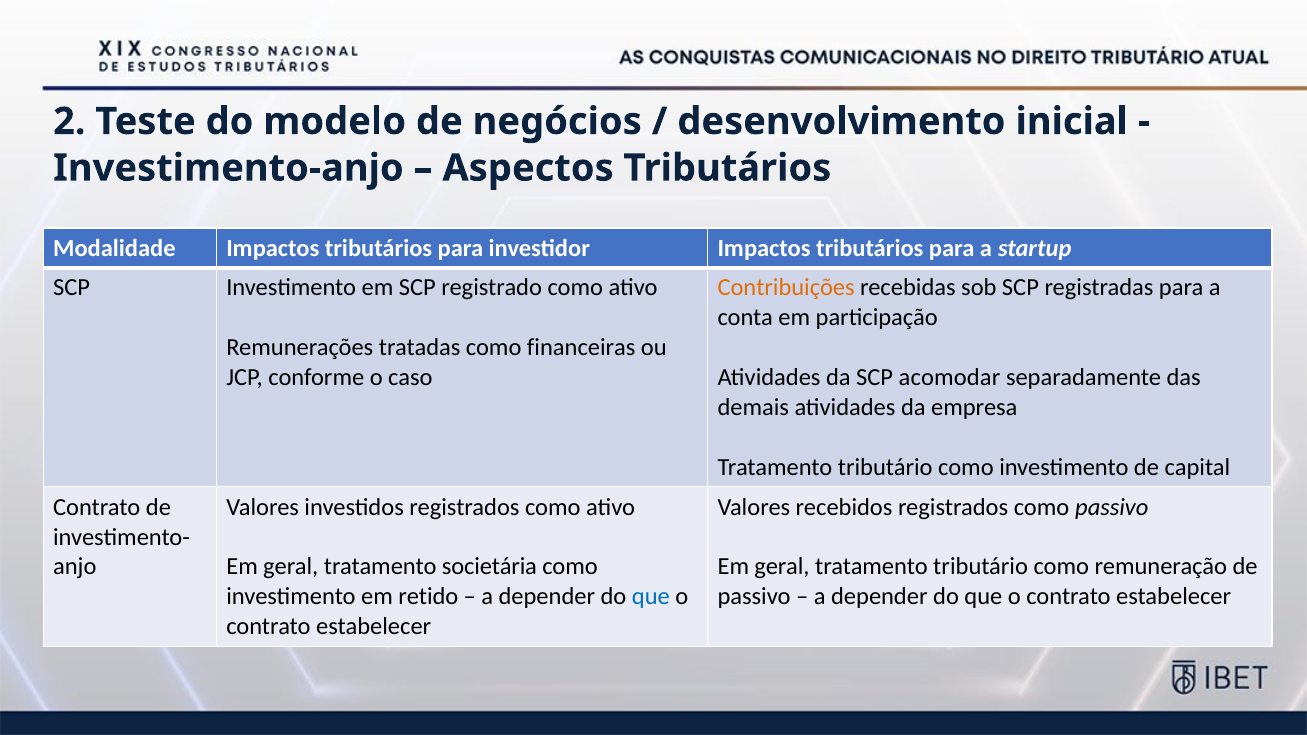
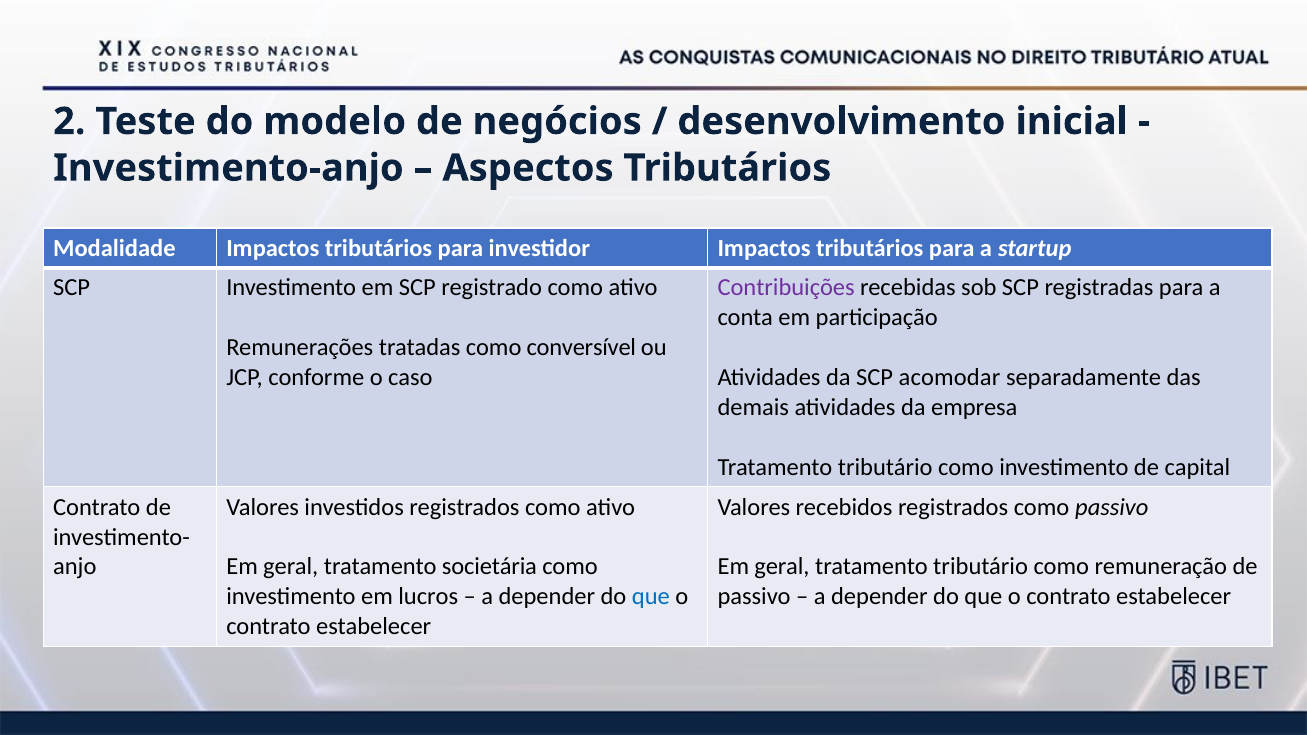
Contribuições colour: orange -> purple (786, 288)
financeiras: financeiras -> conversível (581, 348)
retido: retido -> lucros (428, 597)
